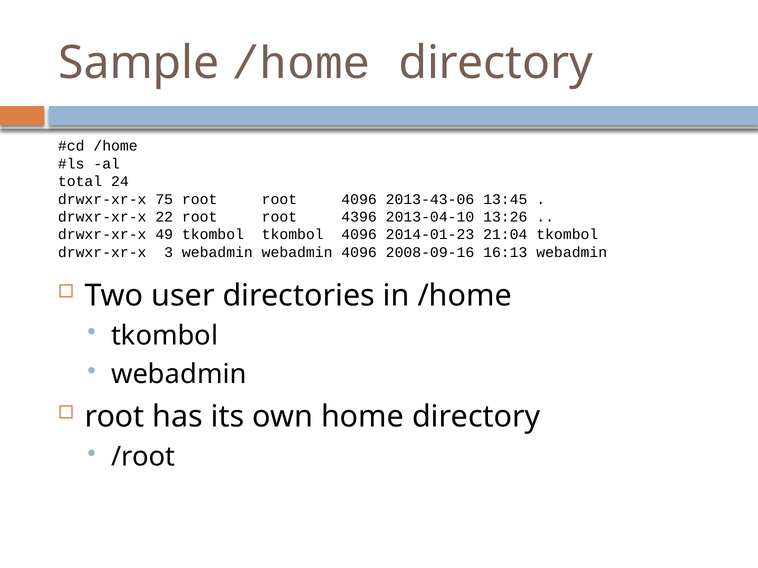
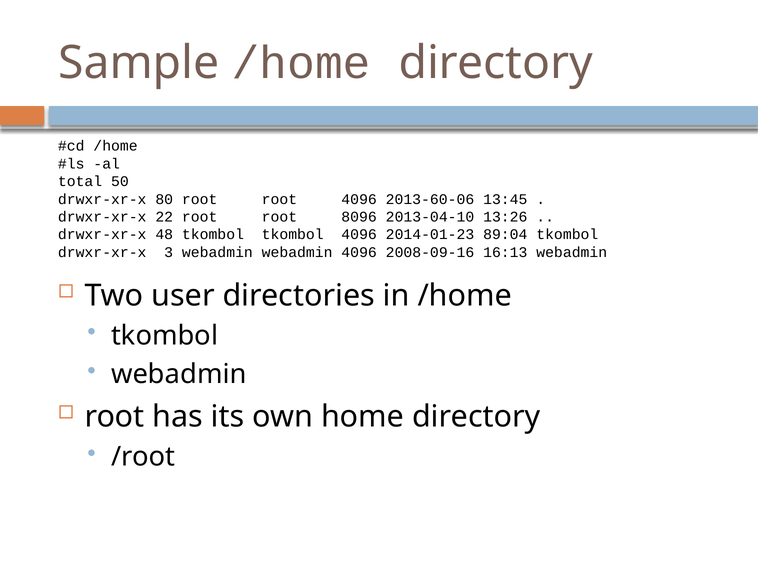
24: 24 -> 50 (120, 182)
75: 75 -> 80 (164, 199)
2013-43-06: 2013-43-06 -> 2013-60-06 (430, 199)
4396: 4396 -> 8096 (359, 217)
49: 49 -> 48 (164, 235)
21:04: 21:04 -> 89:04 (505, 235)
